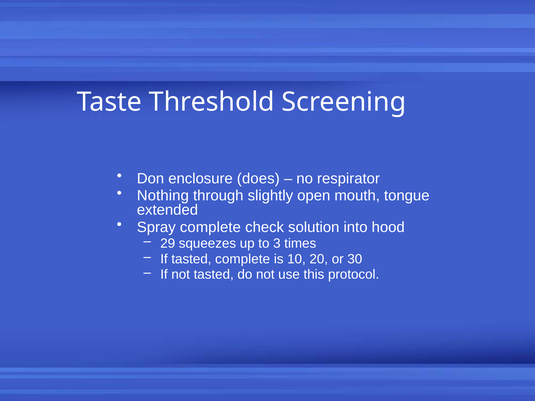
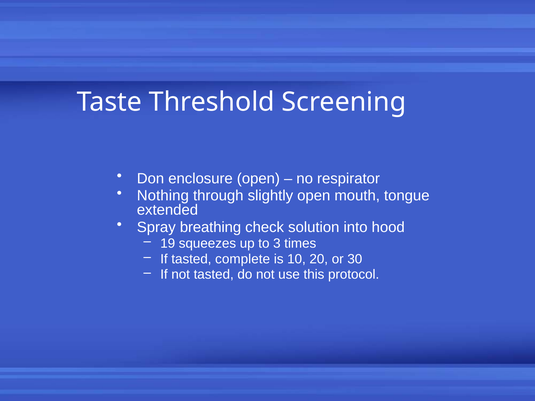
enclosure does: does -> open (258, 179)
Spray complete: complete -> breathing (210, 227)
29: 29 -> 19 (168, 244)
